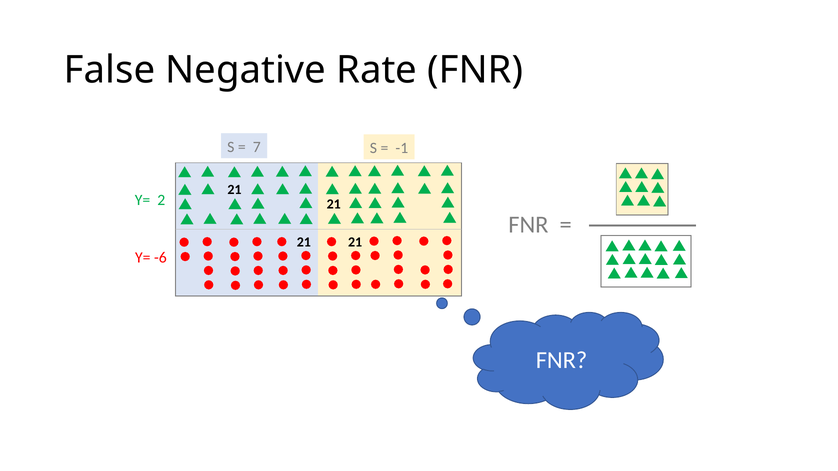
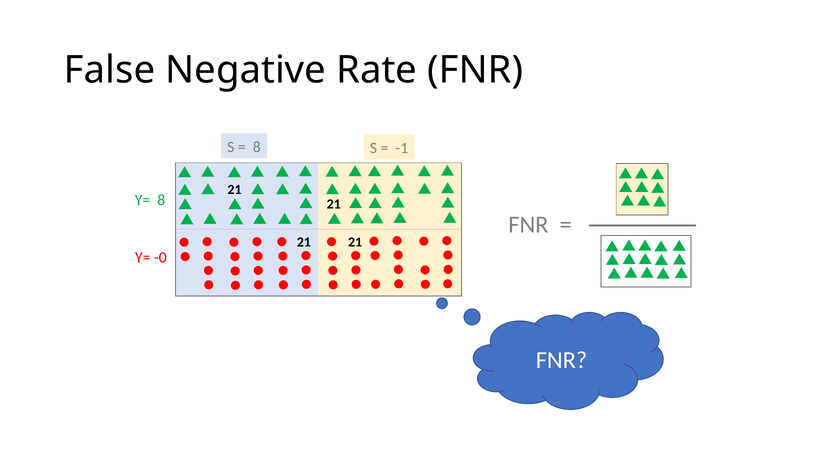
7: 7 -> 8 (257, 147)
Y= 2: 2 -> 8 (161, 200)
-6: -6 -> -0 (160, 258)
